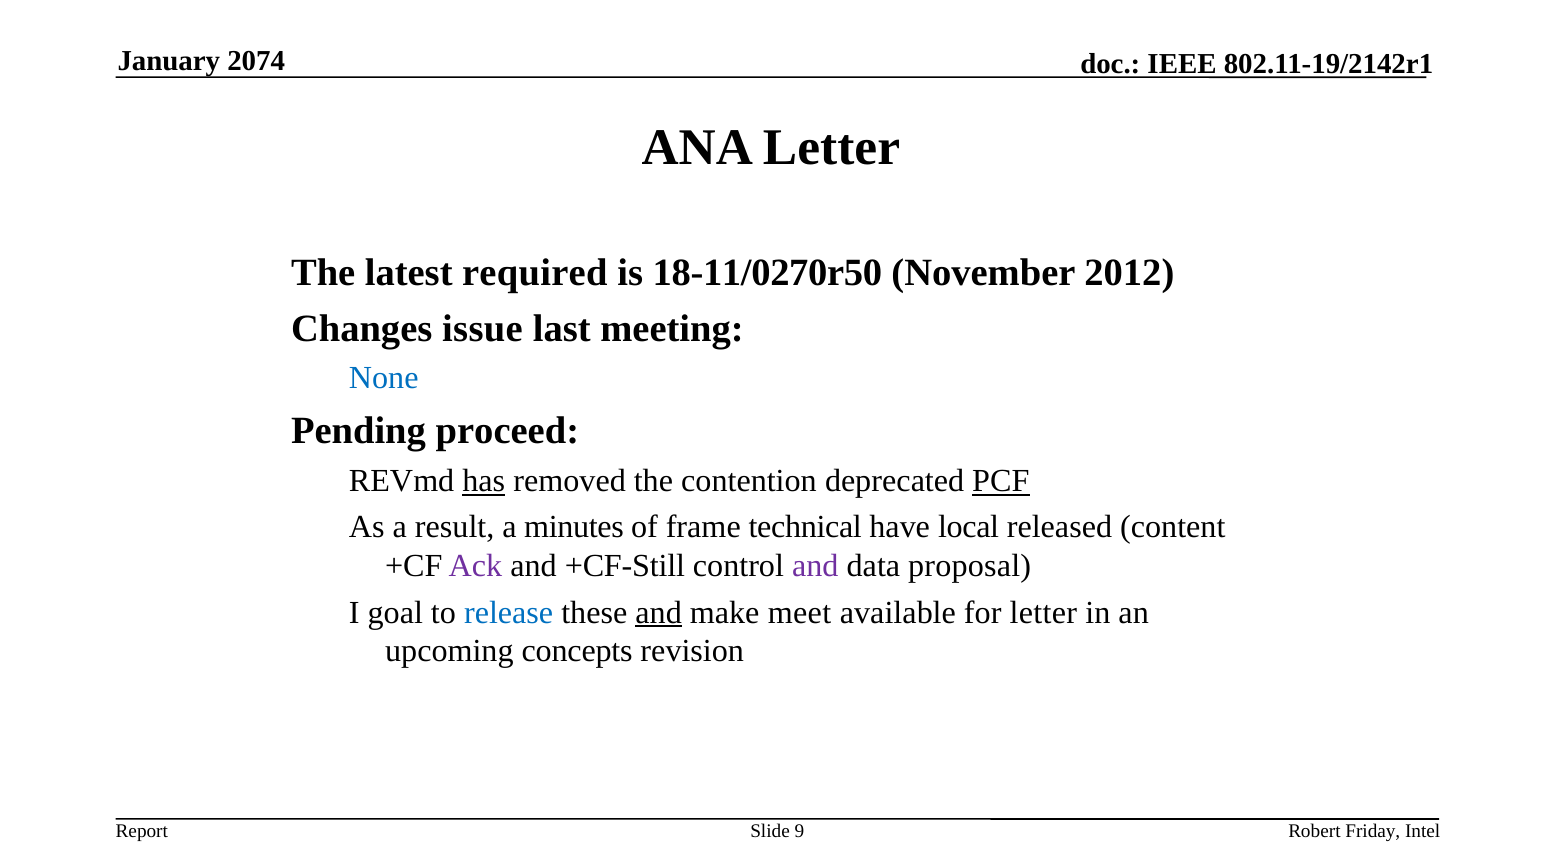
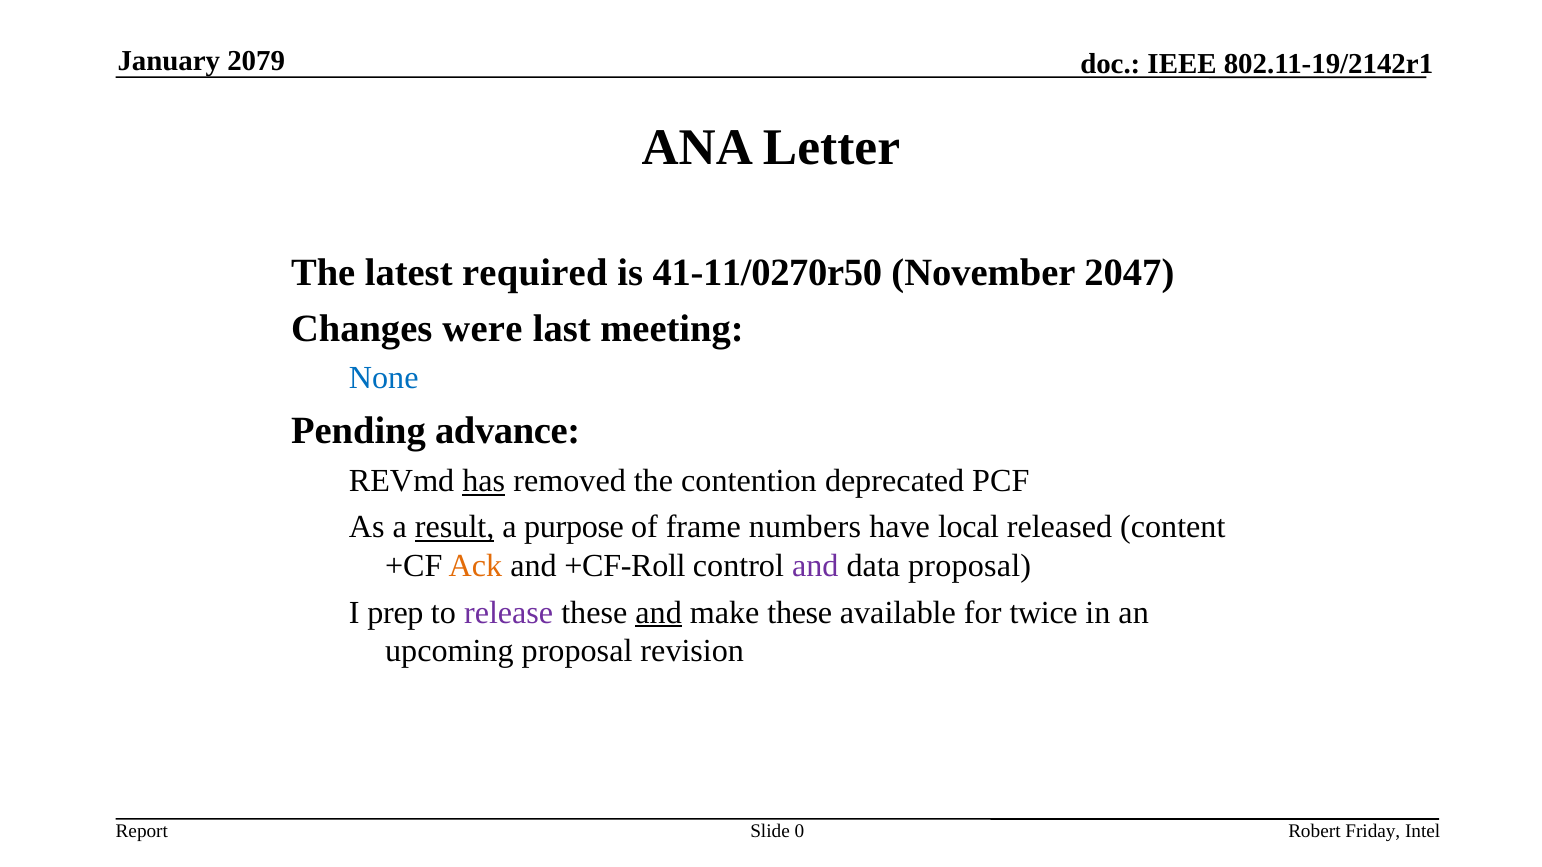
2074: 2074 -> 2079 (256, 61)
18-11/0270r50: 18-11/0270r50 -> 41-11/0270r50 (767, 273)
2012: 2012 -> 2047 (1129, 273)
issue: issue -> were (482, 329)
proceed: proceed -> advance (508, 431)
PCF underline: present -> none (1001, 481)
result underline: none -> present (455, 528)
minutes: minutes -> purpose (574, 528)
technical: technical -> numbers (805, 528)
Ack colour: purple -> orange (475, 566)
+CF-Still: +CF-Still -> +CF-Roll (625, 566)
goal: goal -> prep (395, 613)
release colour: blue -> purple (509, 613)
make meet: meet -> these (800, 613)
for letter: letter -> twice (1044, 613)
upcoming concepts: concepts -> proposal (577, 651)
9: 9 -> 0 (799, 832)
